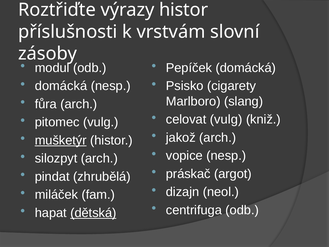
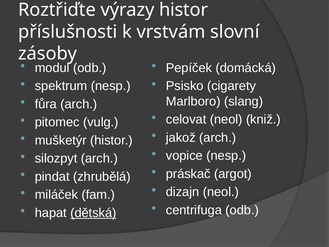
domácká: domácká -> spektrum (61, 86)
celovat vulg: vulg -> neol (226, 119)
mušketýr underline: present -> none (61, 140)
